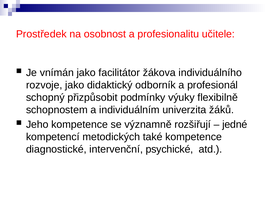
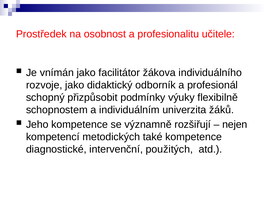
jedné: jedné -> nejen (235, 125)
psychické: psychické -> použitých (169, 150)
